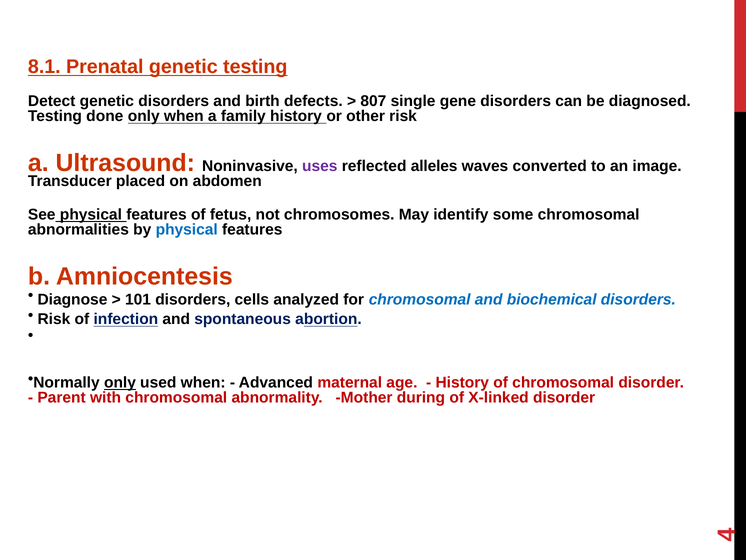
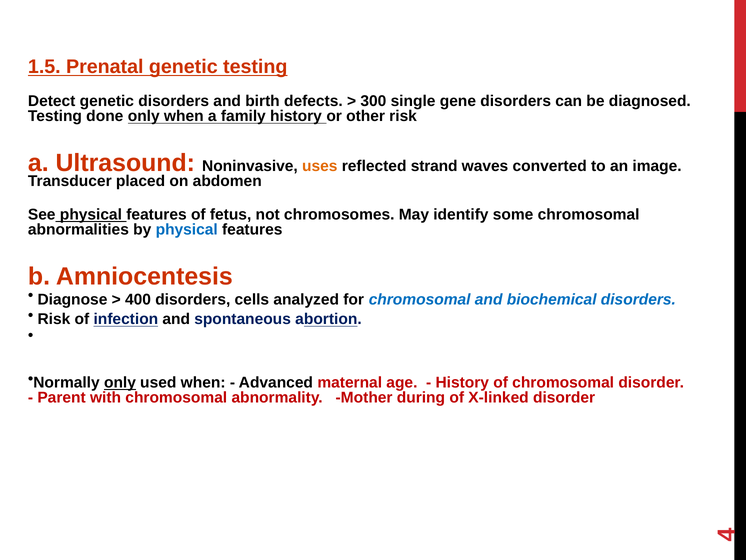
8.1: 8.1 -> 1.5 (44, 67)
807: 807 -> 300 (373, 101)
uses colour: purple -> orange (320, 166)
alleles: alleles -> strand (434, 166)
101: 101 -> 400 (138, 299)
